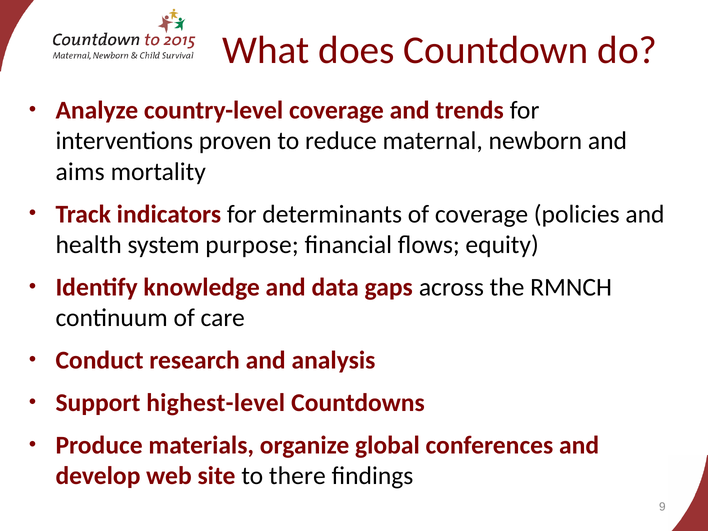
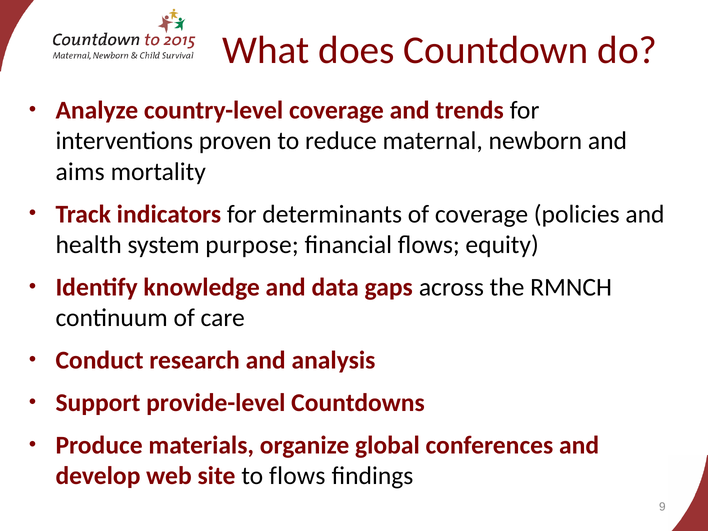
highest-level: highest-level -> provide-level (216, 403)
to there: there -> flows (297, 476)
